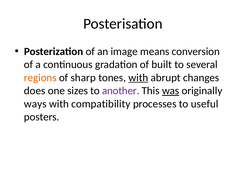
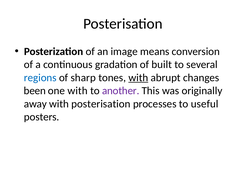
regions colour: orange -> blue (40, 78)
does: does -> been (35, 91)
one sizes: sizes -> with (78, 91)
was underline: present -> none (171, 91)
ways: ways -> away (35, 104)
with compatibility: compatibility -> posterisation (101, 104)
